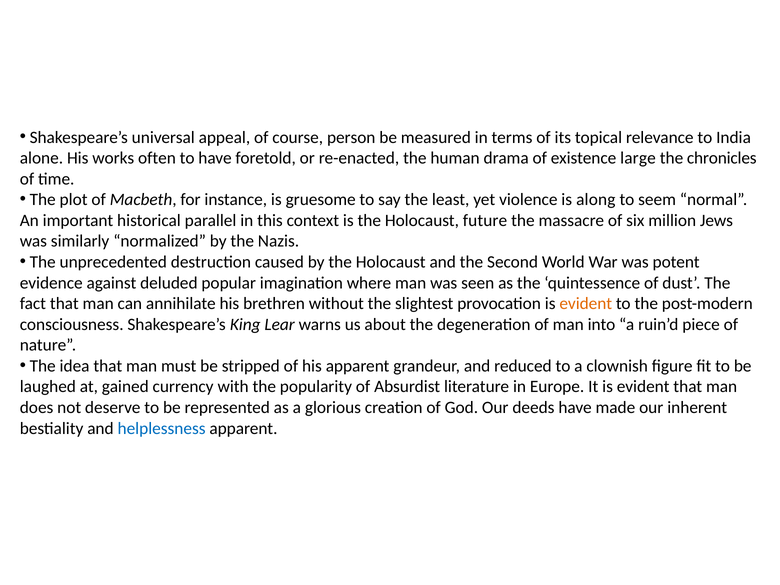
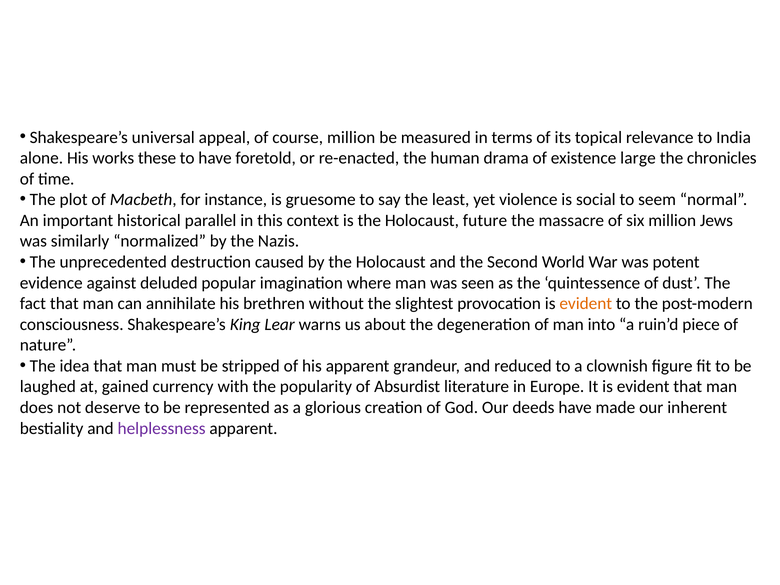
course person: person -> million (351, 137)
often: often -> these (157, 158)
along: along -> social (596, 200)
helplessness colour: blue -> purple (162, 428)
